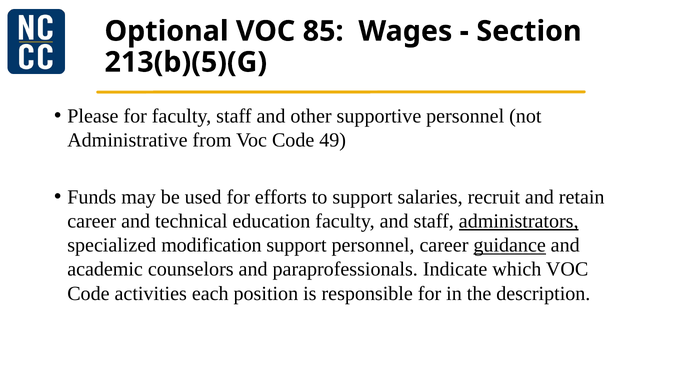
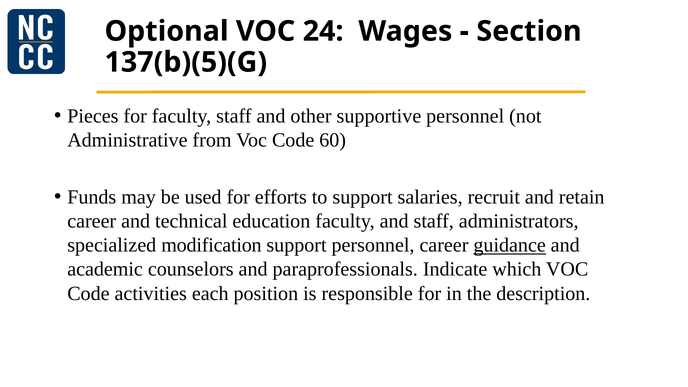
85: 85 -> 24 (323, 31)
213(b)(5)(G: 213(b)(5)(G -> 137(b)(5)(G (186, 62)
Please: Please -> Pieces (93, 116)
49: 49 -> 60 (333, 140)
administrators underline: present -> none (519, 221)
